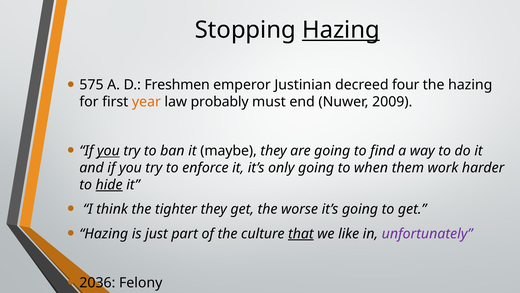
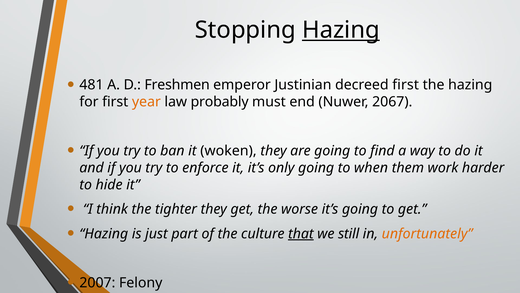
575: 575 -> 481 (91, 85)
decreed four: four -> first (406, 85)
2009: 2009 -> 2067 (392, 102)
you underline: present -> none (108, 151)
maybe: maybe -> woken (228, 151)
hide underline: present -> none (109, 184)
like: like -> still (349, 233)
unfortunately colour: purple -> orange (427, 233)
2036: 2036 -> 2007 (97, 282)
